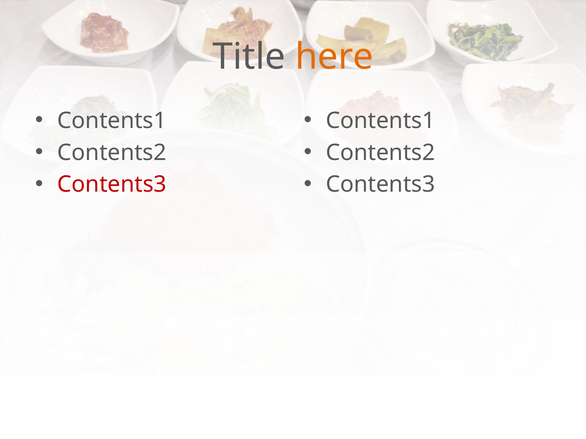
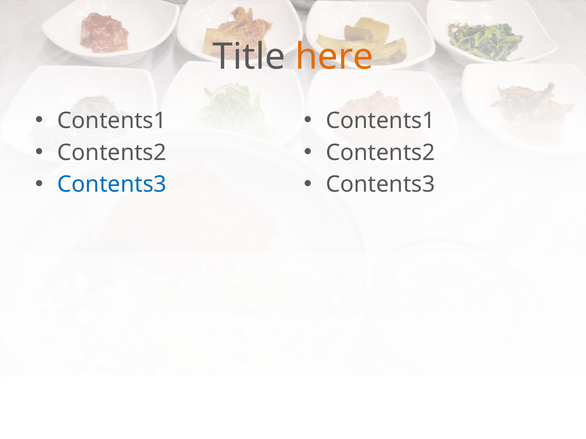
Contents3 colour: red -> blue (112, 185)
